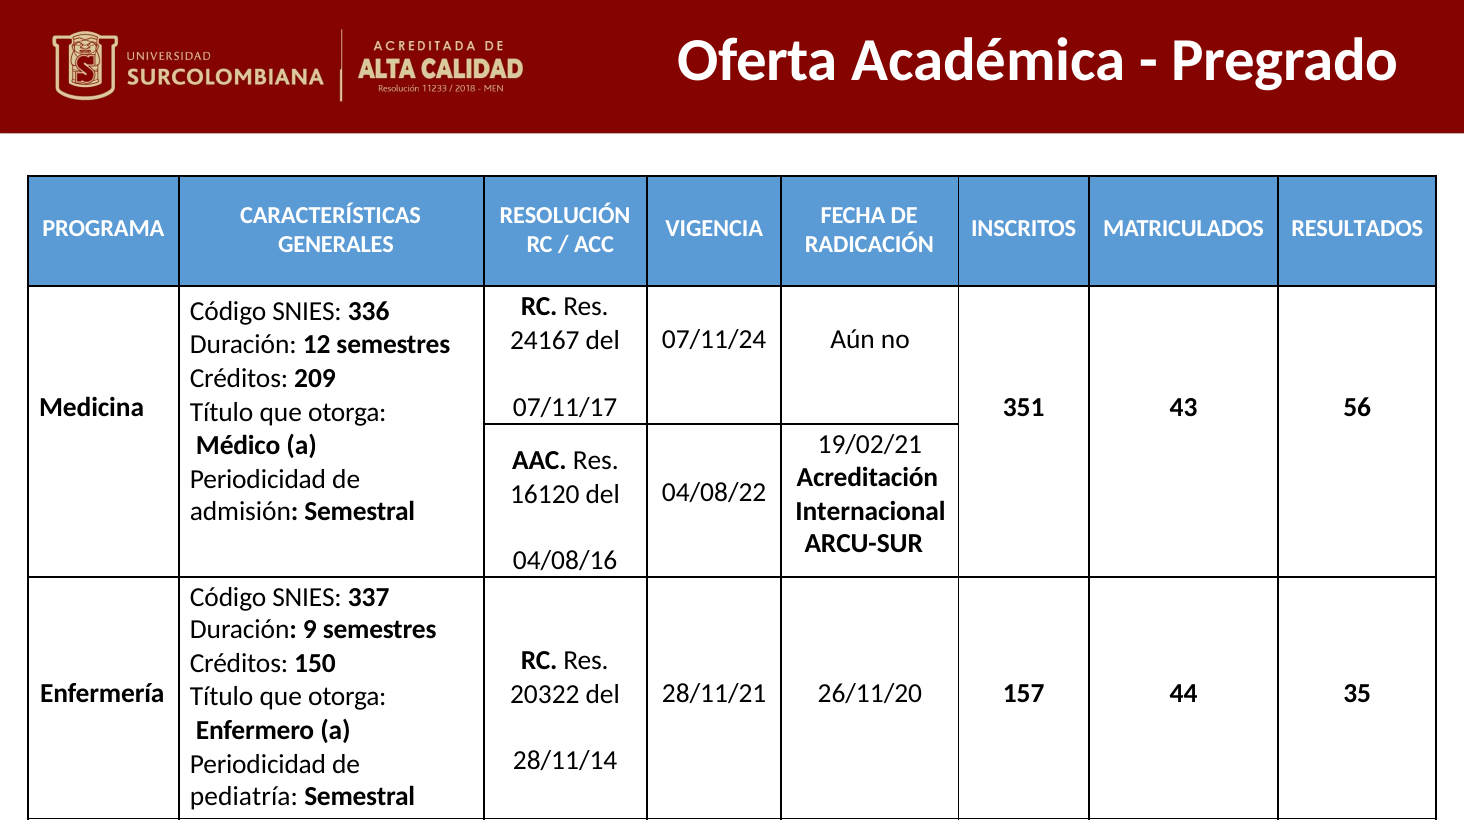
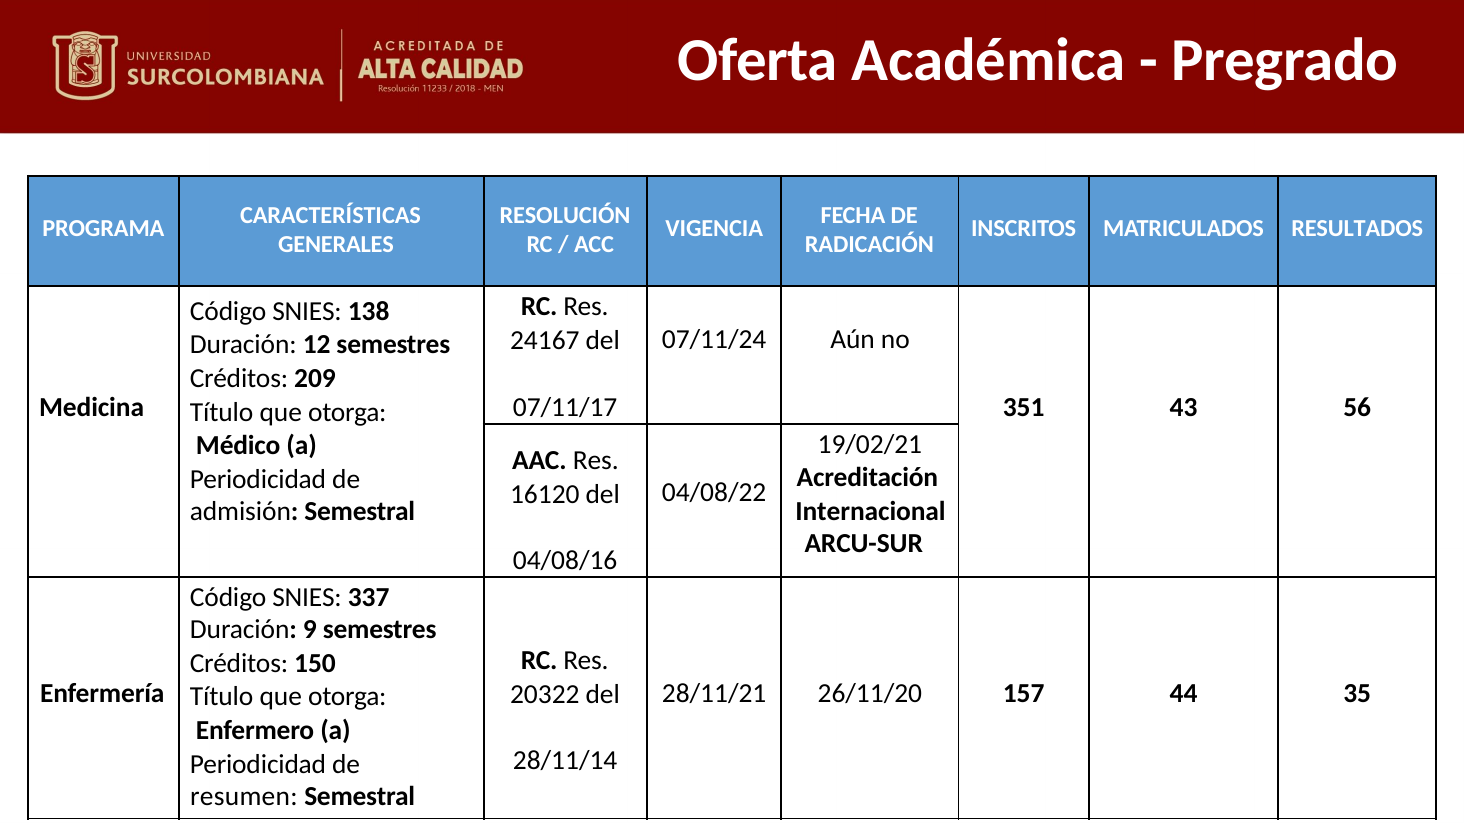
336: 336 -> 138 (369, 312)
pediatría: pediatría -> resumen (244, 797)
